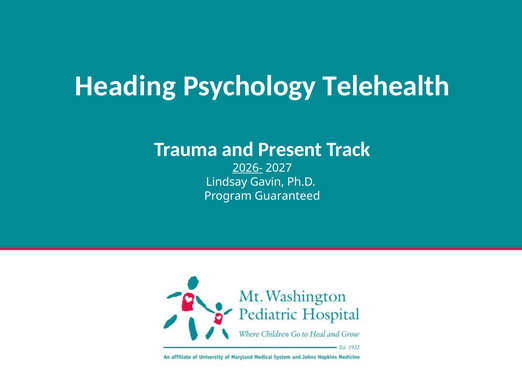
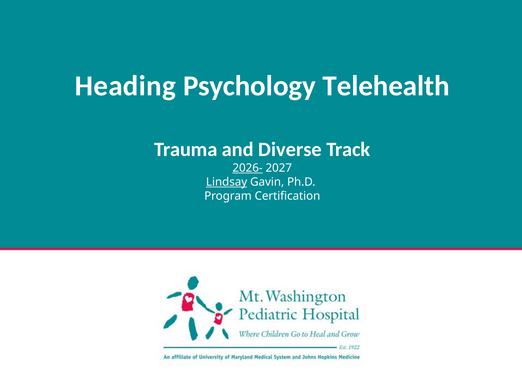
Present: Present -> Diverse (290, 150)
Lindsay underline: none -> present (227, 182)
Guaranteed: Guaranteed -> Certification (287, 196)
